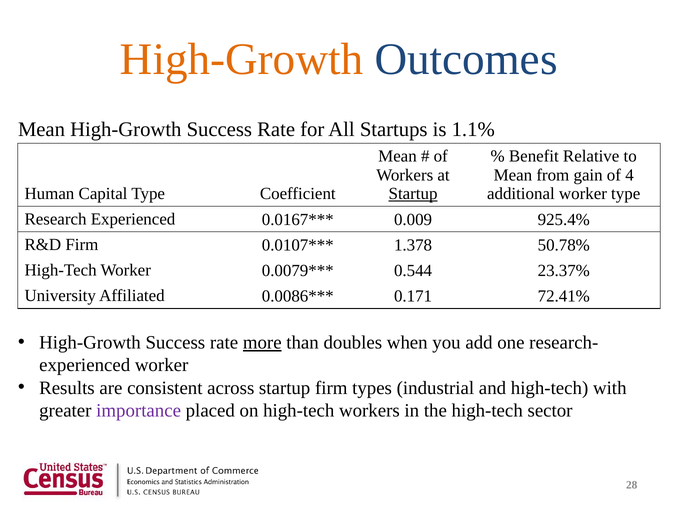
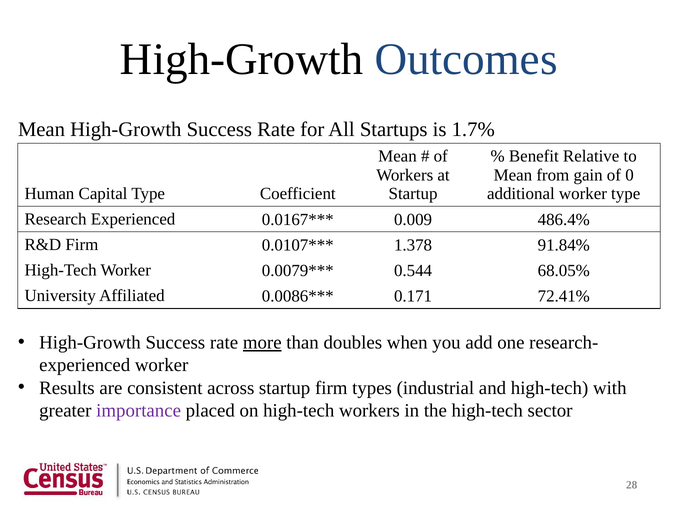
High-Growth colour: orange -> black (242, 59)
1.1%: 1.1% -> 1.7% (473, 130)
4: 4 -> 0 (629, 175)
Startup underline: present -> none (413, 194)
925.4%: 925.4% -> 486.4% (564, 220)
50.78%: 50.78% -> 91.84% (564, 245)
23.37%: 23.37% -> 68.05% (564, 271)
